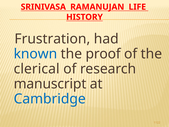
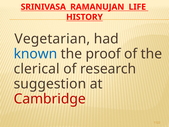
Frustration: Frustration -> Vegetarian (52, 39)
manuscript: manuscript -> suggestion (50, 84)
Cambridge colour: blue -> red (50, 99)
